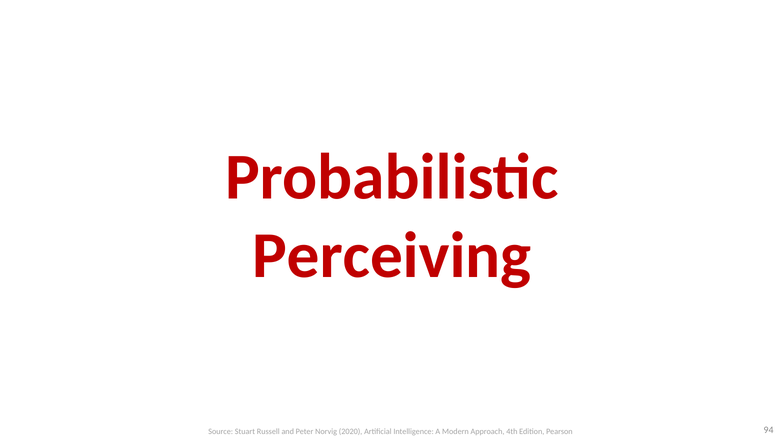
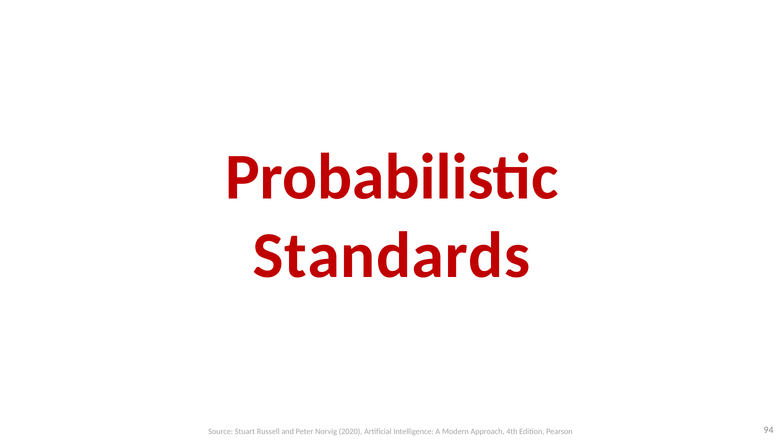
Perceiving: Perceiving -> Standards (391, 255)
